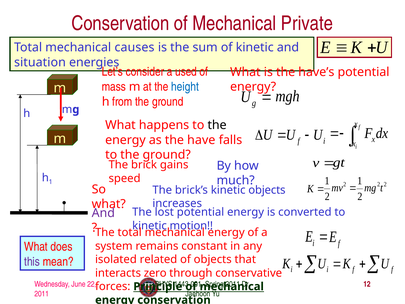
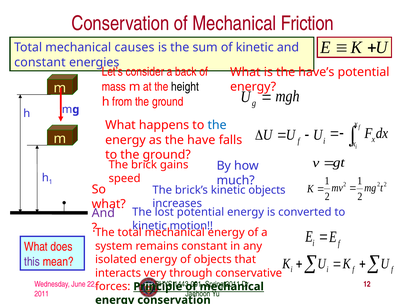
Private: Private -> Friction (307, 23)
situation: situation -> constant (40, 62)
used: used -> back (186, 72)
height colour: blue -> black (185, 87)
the colour: black -> blue (217, 125)
isolated related: related -> energy (158, 259)
zero: zero -> very (155, 273)
